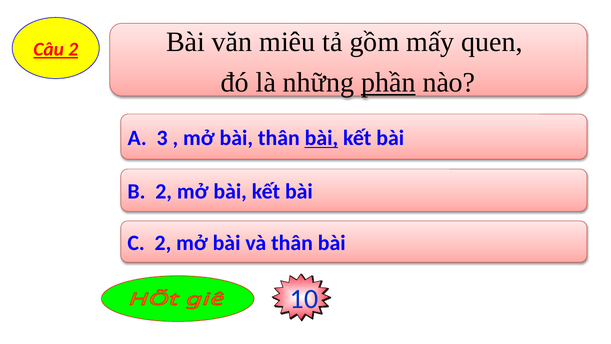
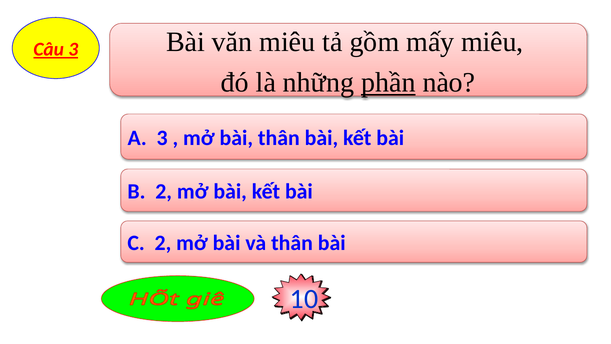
Câu 2: 2 -> 3 (73, 49)
mấy quen: quen -> miêu (492, 42)
bài underline: present -> none (321, 138)
